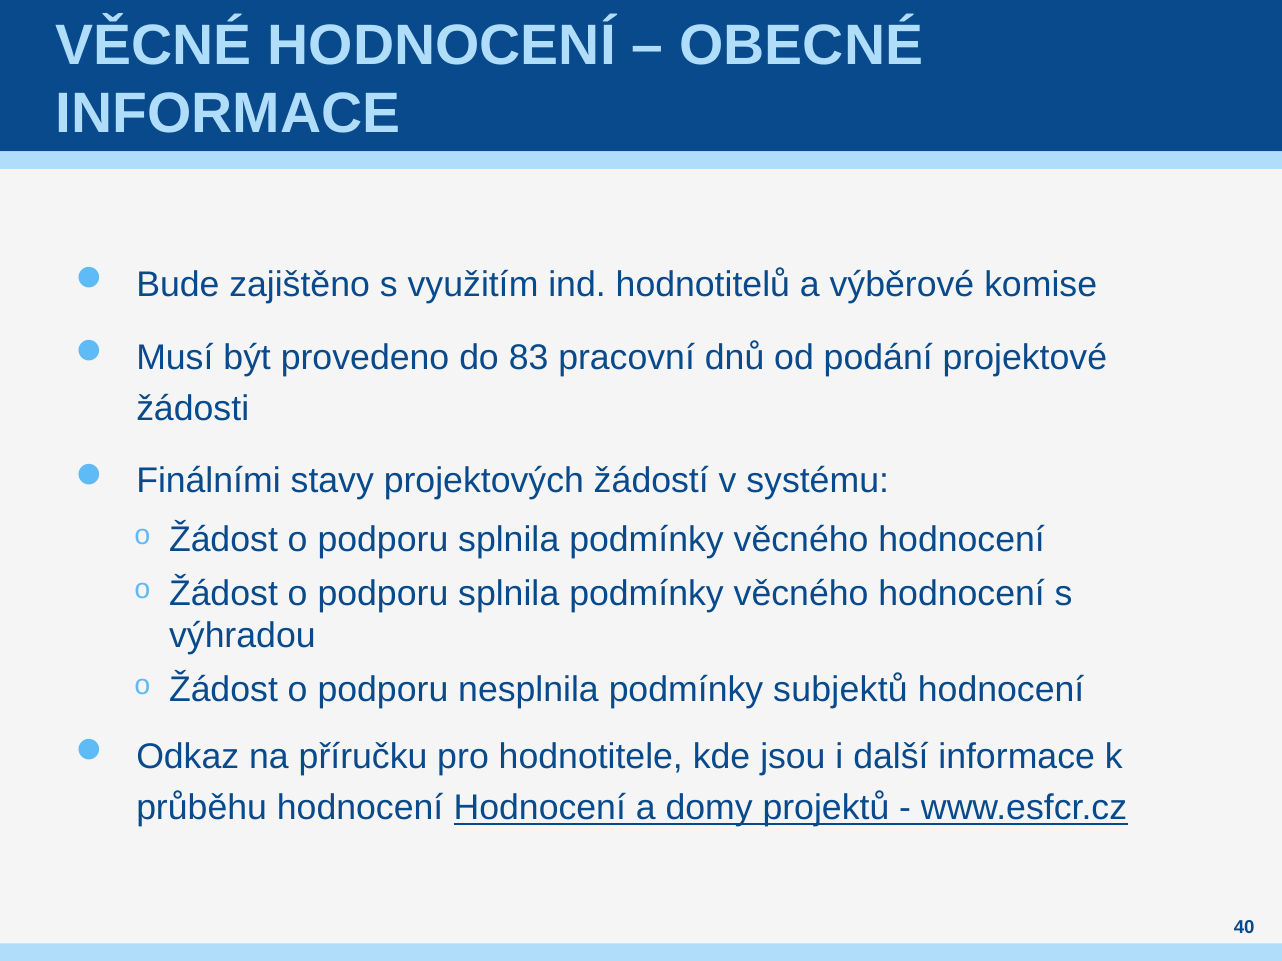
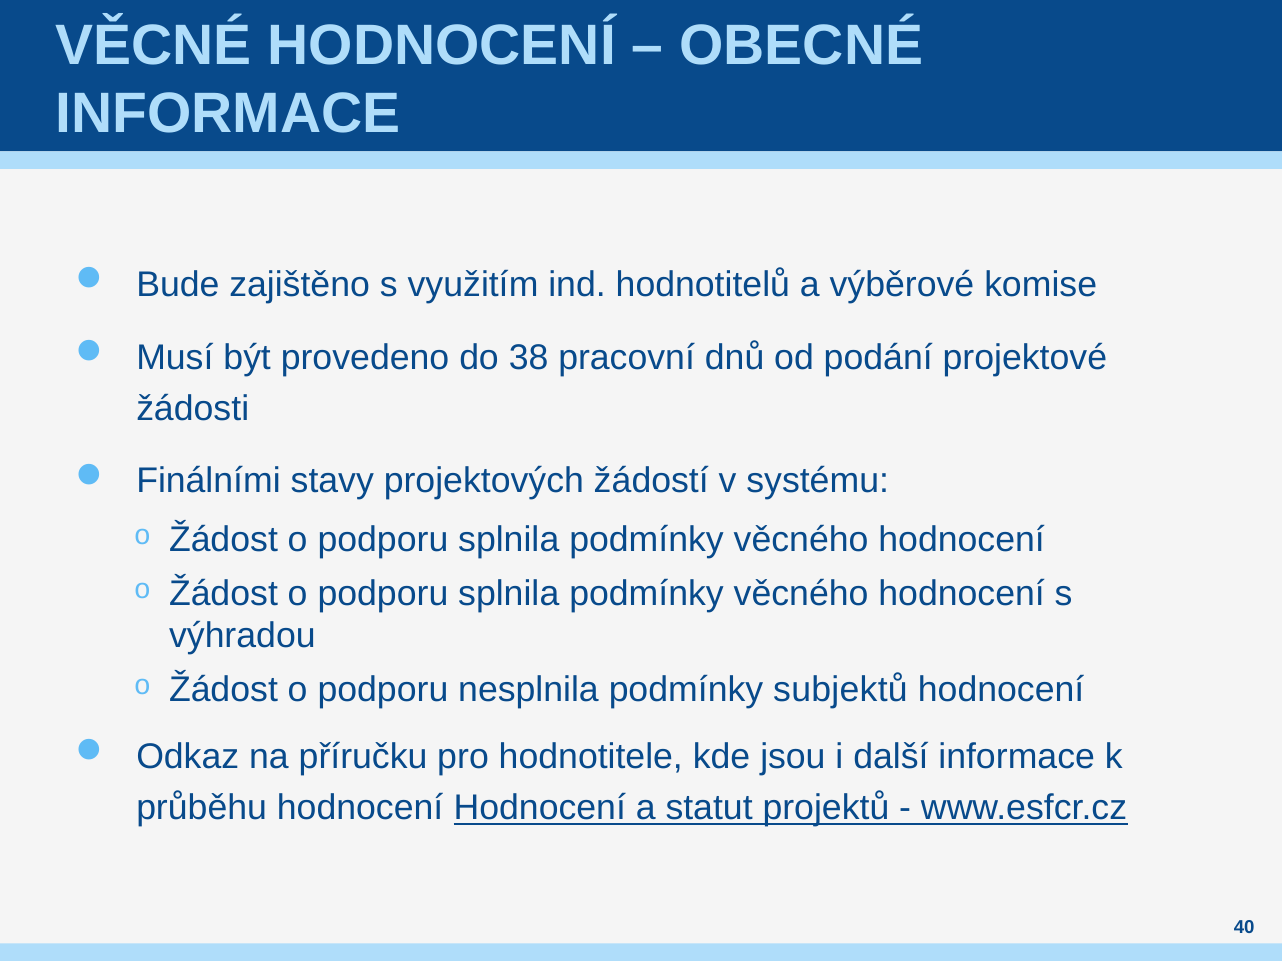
83: 83 -> 38 (529, 357)
domy: domy -> statut (709, 808)
